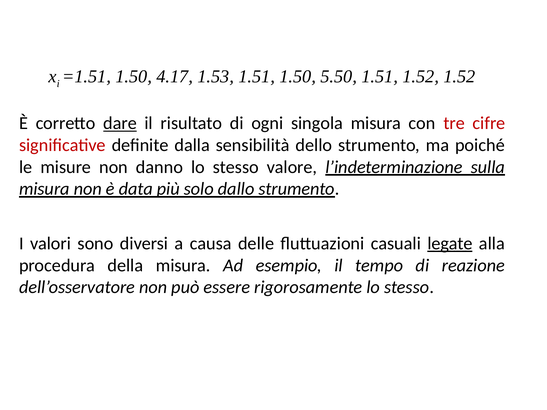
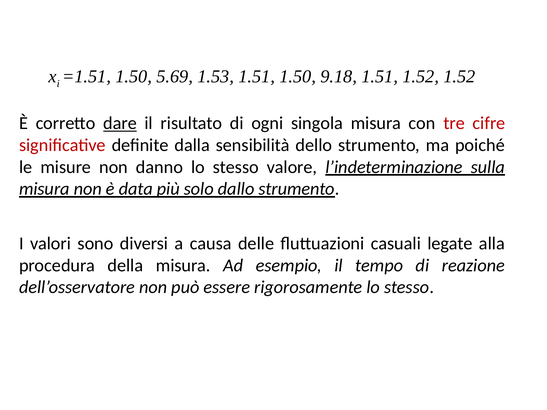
4.17: 4.17 -> 5.69 (175, 77)
5.50: 5.50 -> 9.18 (339, 77)
legate underline: present -> none (450, 244)
